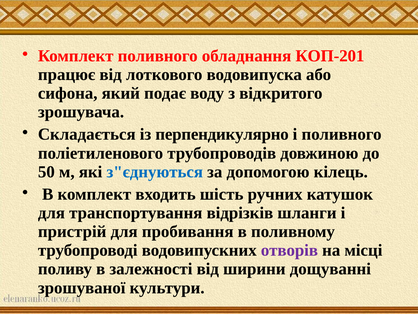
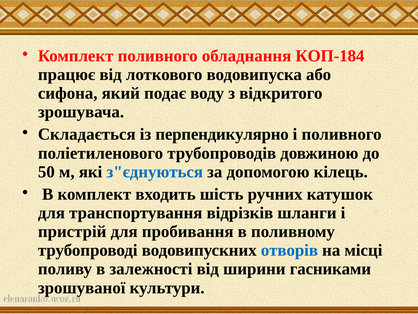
КОП-201: КОП-201 -> КОП-184 (330, 56)
отворів colour: purple -> blue (289, 250)
дощуванні: дощуванні -> гасниками (330, 269)
